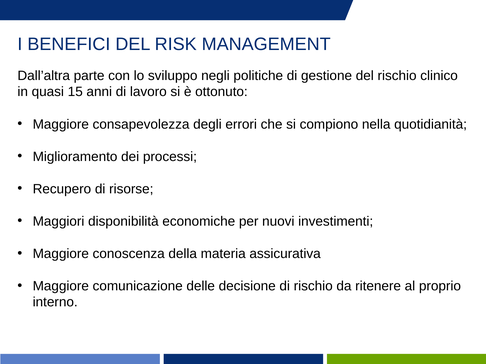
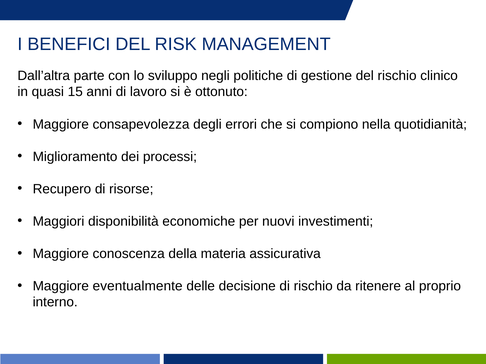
comunicazione: comunicazione -> eventualmente (138, 286)
